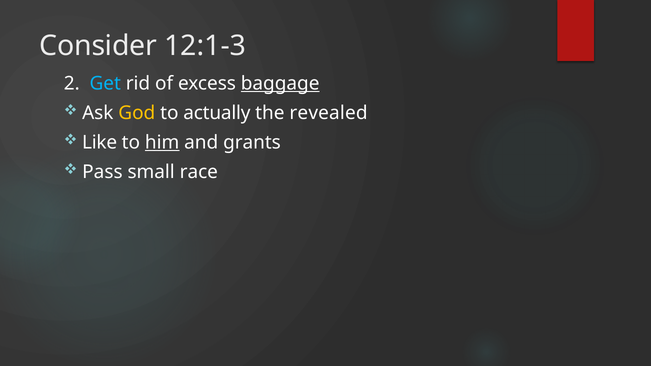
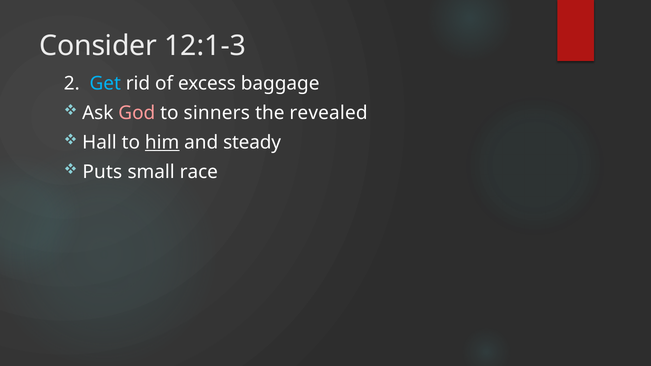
baggage underline: present -> none (280, 83)
God colour: yellow -> pink (137, 113)
actually: actually -> sinners (217, 113)
Like: Like -> Hall (99, 143)
grants: grants -> steady (252, 143)
Pass: Pass -> Puts (102, 172)
